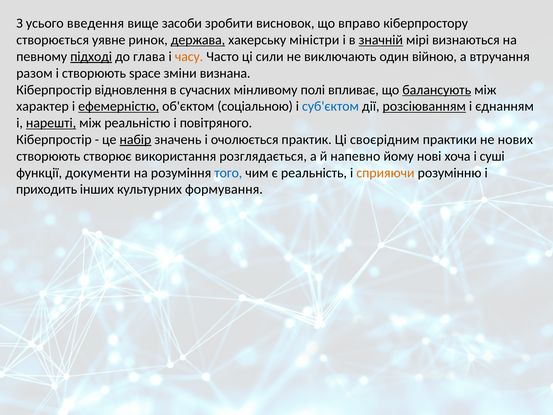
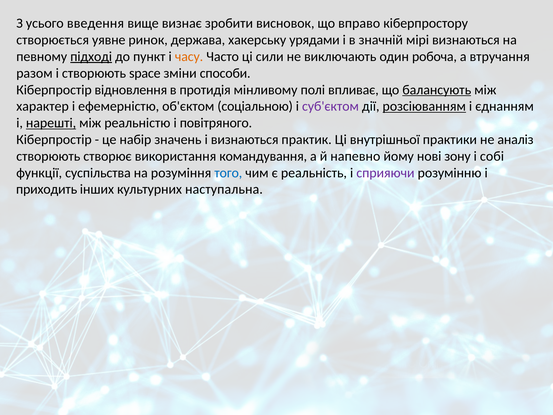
засоби: засоби -> визнає (182, 23)
держава underline: present -> none (198, 40)
міністри: міністри -> урядами (314, 40)
значній underline: present -> none (381, 40)
глава: глава -> пункт (149, 57)
війною: війною -> робоча (434, 57)
визнана: визнана -> способи (225, 73)
сучасних: сучасних -> протидія (205, 90)
ефемерністю underline: present -> none (119, 106)
суб'єктом colour: blue -> purple (330, 106)
набір underline: present -> none (135, 140)
і очолюється: очолюється -> визнаються (245, 140)
своєрідним: своєрідним -> внутрішньої (385, 140)
нових: нових -> аналіз (515, 140)
розглядається: розглядається -> командування (263, 156)
хоча: хоча -> зону (458, 156)
суші: суші -> собі (492, 156)
документи: документи -> суспільства (98, 173)
сприяючи colour: orange -> purple (385, 173)
формування: формування -> наступальна (224, 189)
